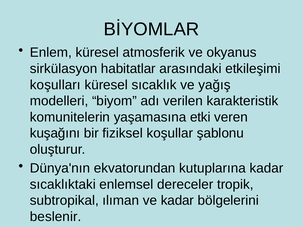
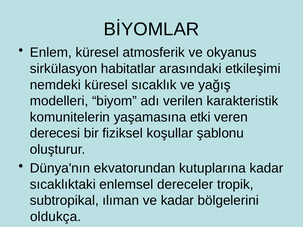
koşulları: koşulları -> nemdeki (55, 85)
kuşağını: kuşağını -> derecesi (55, 133)
beslenir: beslenir -> oldukça (56, 217)
